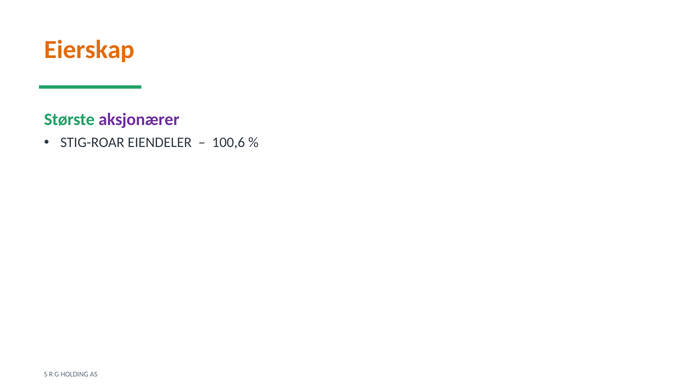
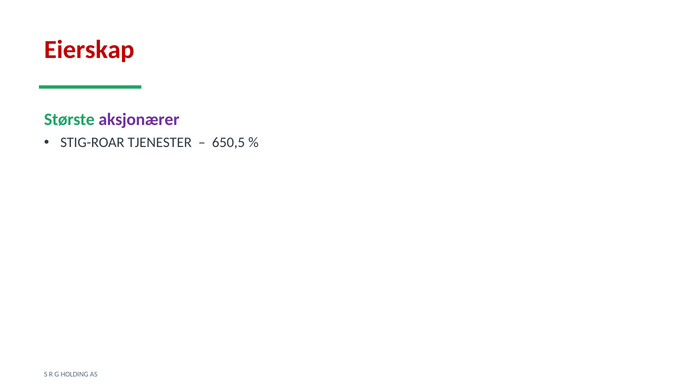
Eierskap colour: orange -> red (89, 49)
EIENDELER: EIENDELER -> TJENESTER (160, 143)
100,6: 100,6 -> 650,5 (229, 143)
